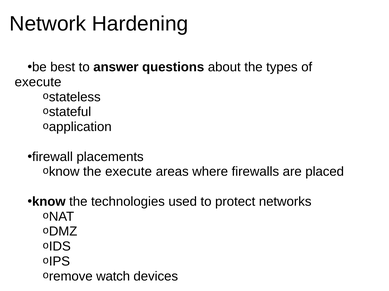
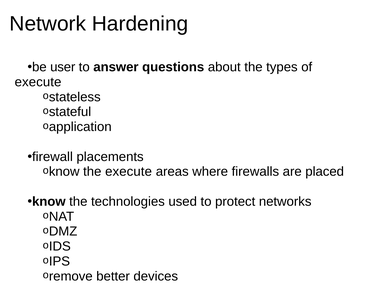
best: best -> user (63, 67)
watch: watch -> better (113, 277)
